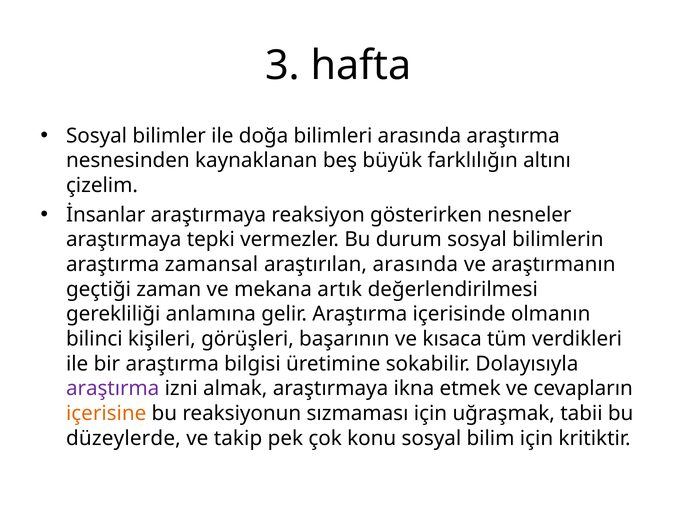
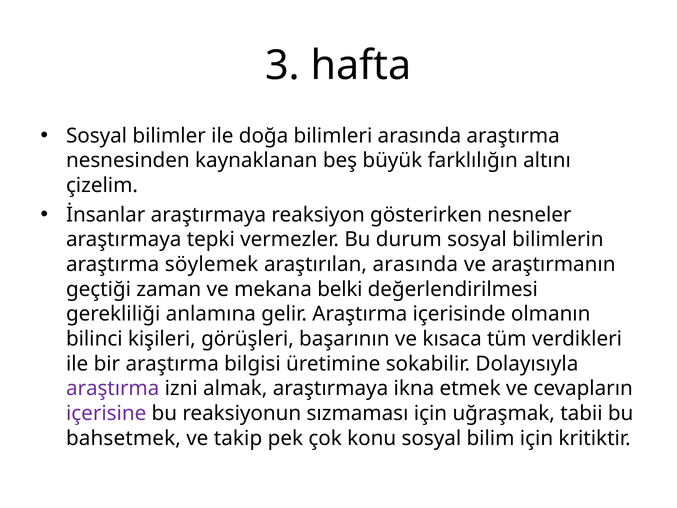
zamansal: zamansal -> söylemek (212, 264)
artık: artık -> belki (340, 289)
içerisine colour: orange -> purple (106, 413)
düzeylerde: düzeylerde -> bahsetmek (123, 438)
